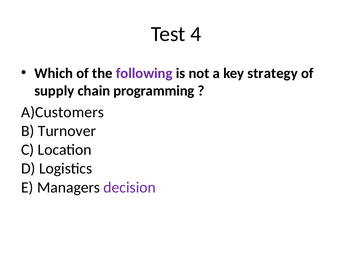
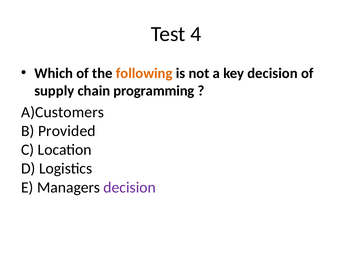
following colour: purple -> orange (144, 73)
key strategy: strategy -> decision (273, 73)
Turnover: Turnover -> Provided (67, 131)
